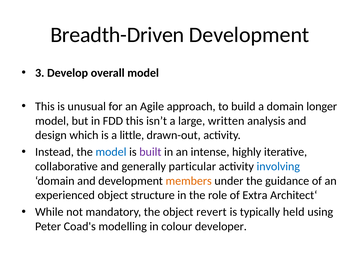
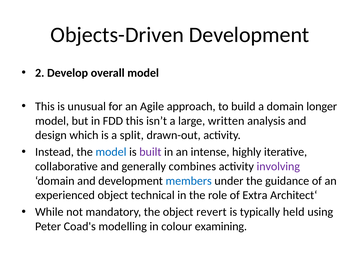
Breadth-Driven: Breadth-Driven -> Objects-Driven (117, 35)
3: 3 -> 2 (40, 73)
little: little -> split (132, 135)
particular: particular -> combines (192, 166)
involving colour: blue -> purple (278, 166)
members colour: orange -> blue (189, 181)
structure: structure -> technical (153, 195)
developer: developer -> examining (221, 226)
